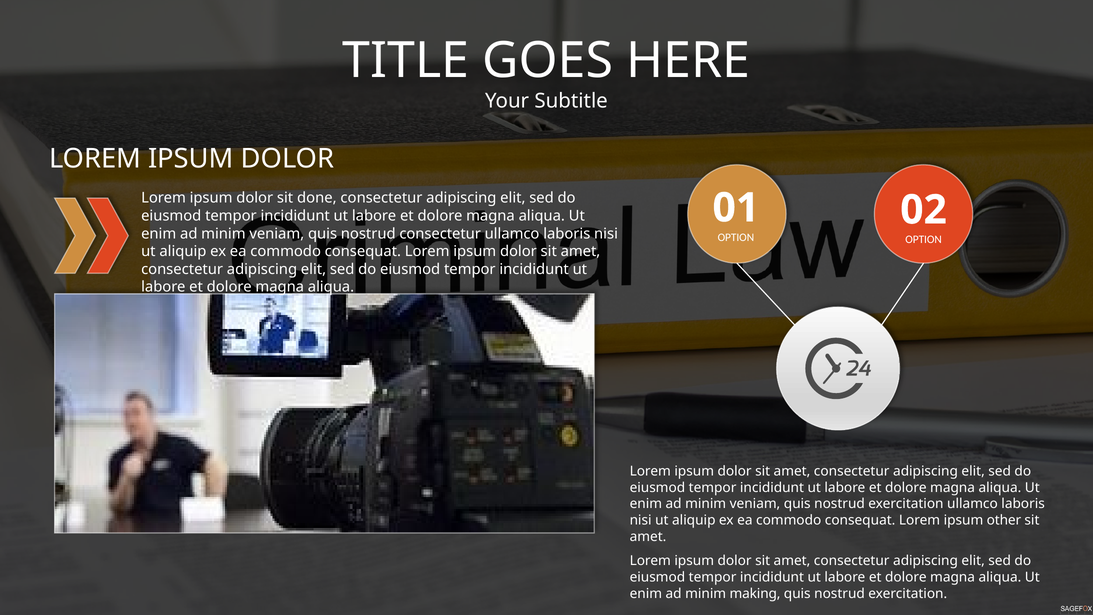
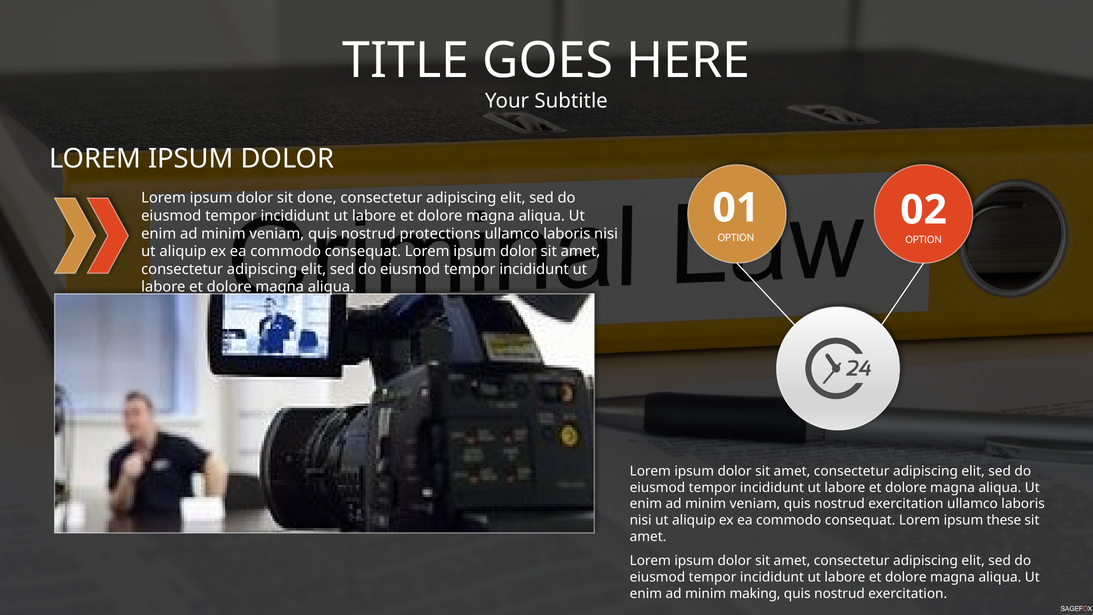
nostrud consectetur: consectetur -> protections (440, 234)
other: other -> these (1004, 520)
